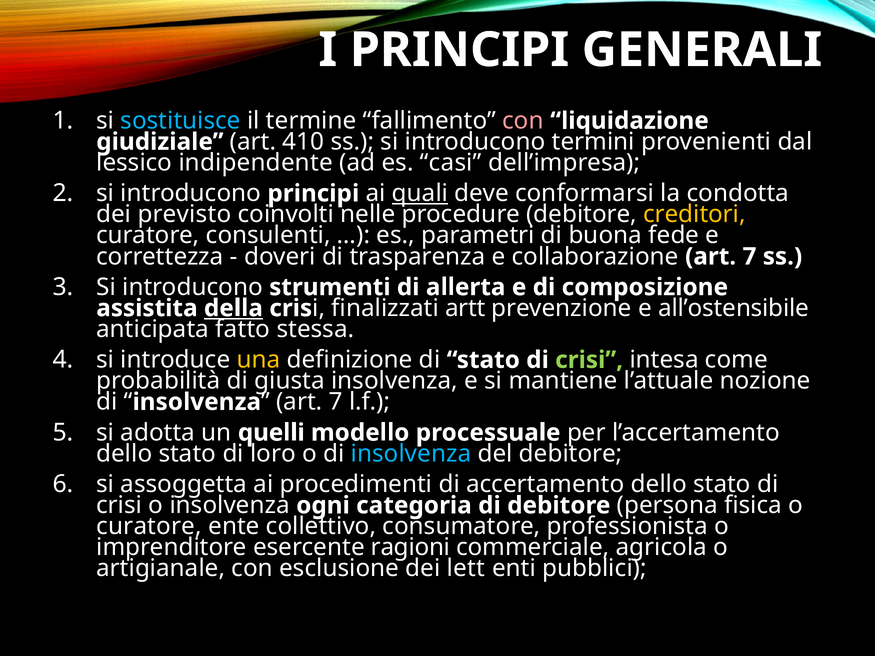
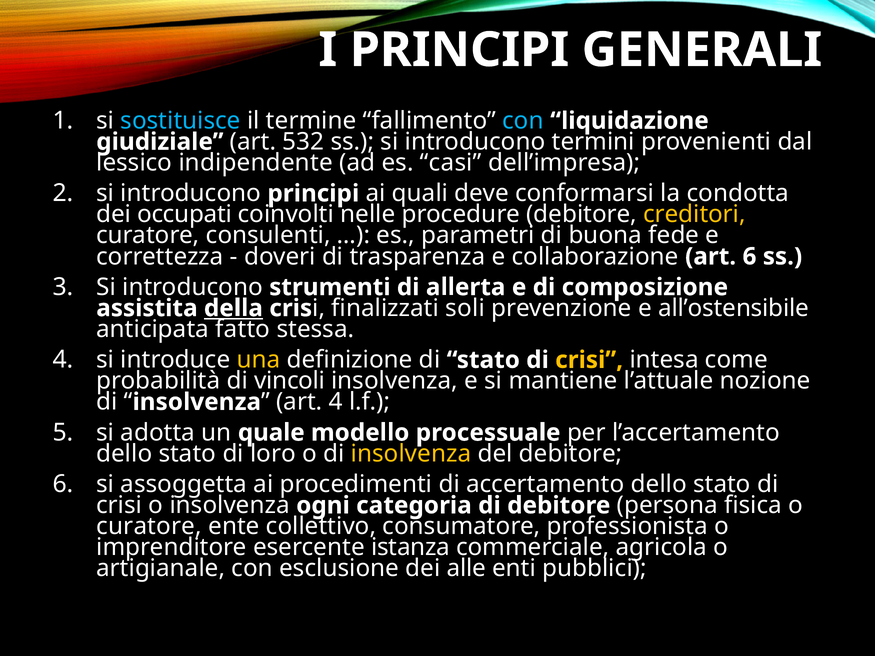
con colour: pink -> light blue (523, 121)
410: 410 -> 532 (303, 142)
quali underline: present -> none (420, 194)
previsto: previsto -> occupati (185, 215)
collaborazione art 7: 7 -> 6 (749, 257)
artt: artt -> soli (465, 308)
crisi colour: light green -> yellow (589, 360)
giusta: giusta -> vincoli (290, 381)
7: 7 -> 4 (336, 402)
quelli: quelli -> quale (271, 433)
insolvenza colour: light blue -> yellow (411, 454)
ragioni: ragioni -> istanza (411, 548)
lett: lett -> alle (466, 569)
